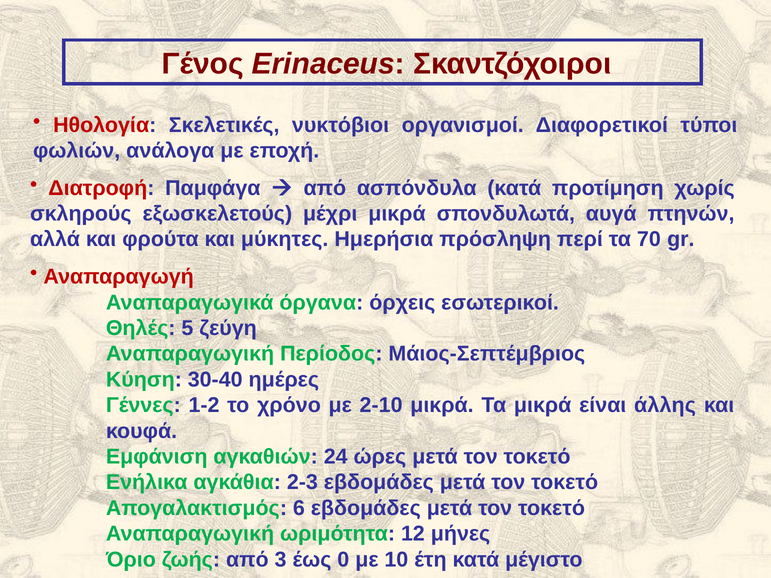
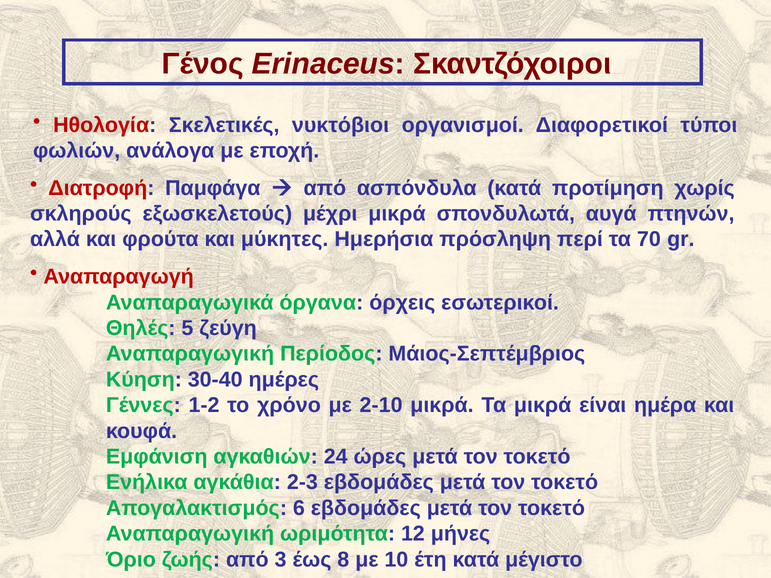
άλλης: άλλης -> ημέρα (665, 405)
0: 0 -> 8 (343, 560)
